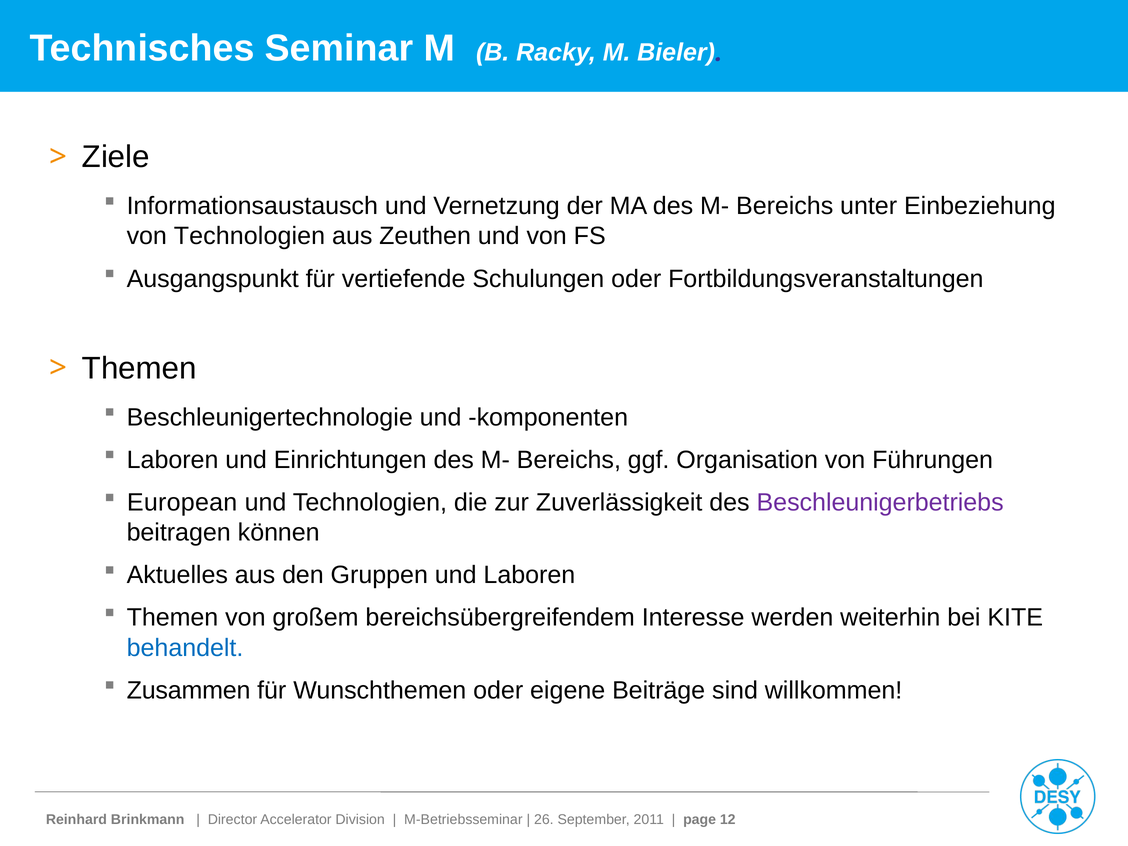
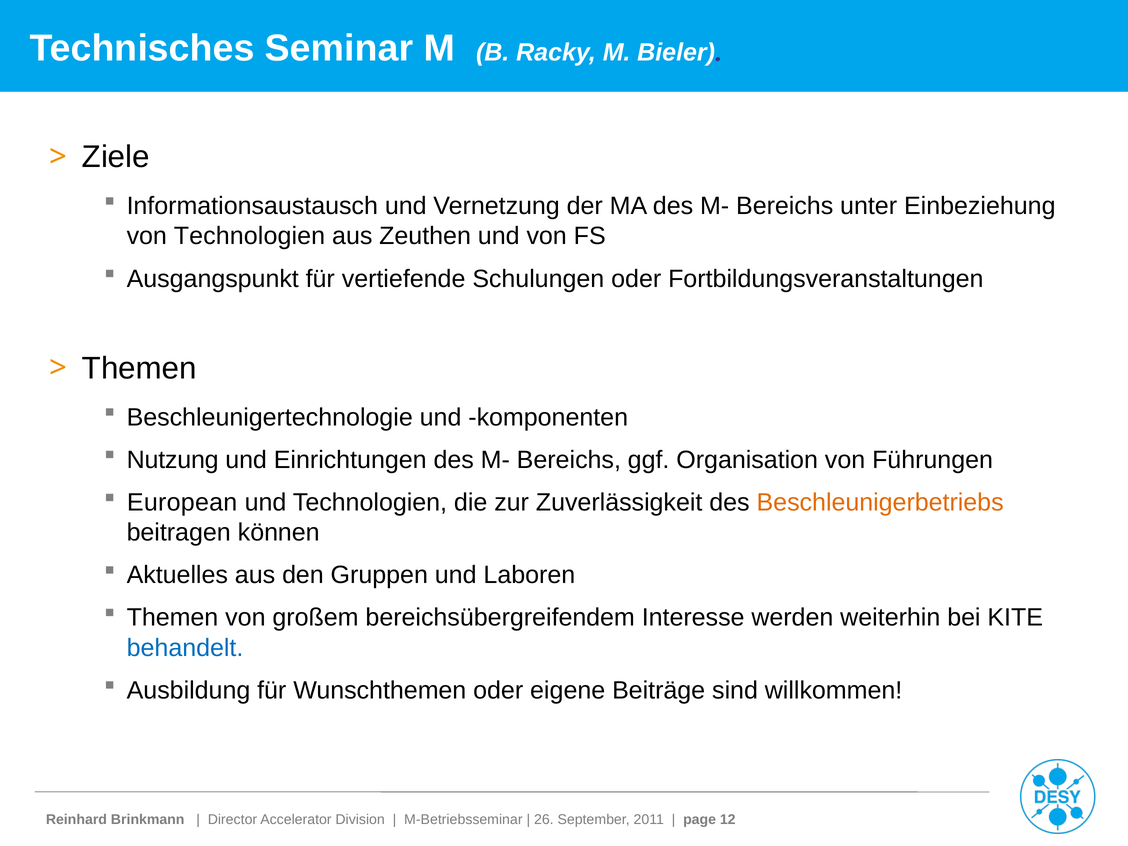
Laboren: Laboren -> Nutzung (173, 460)
Beschleunigerbetriebs colour: purple -> orange (880, 502)
Zusammen: Zusammen -> Ausbildung (189, 690)
